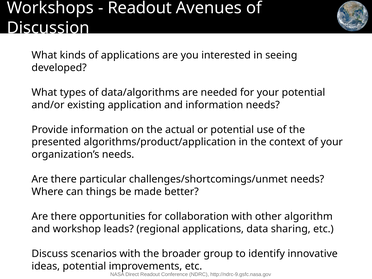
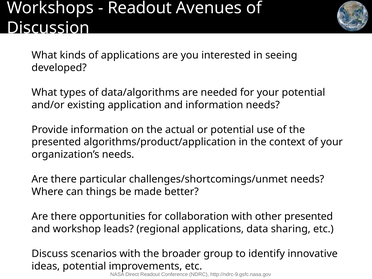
other algorithm: algorithm -> presented (309, 217)
